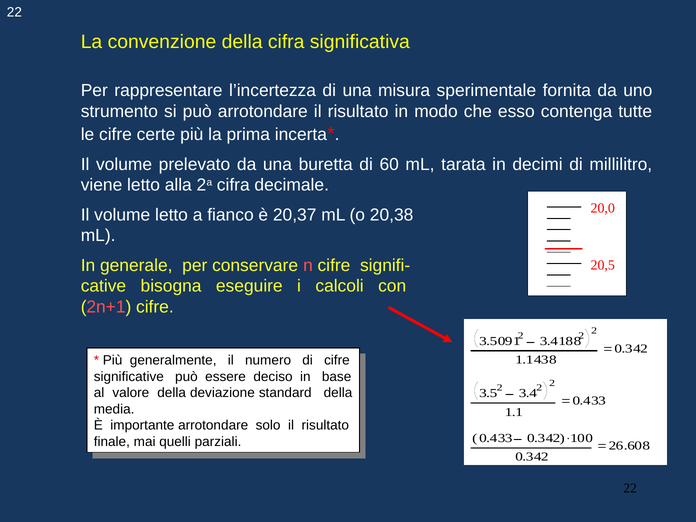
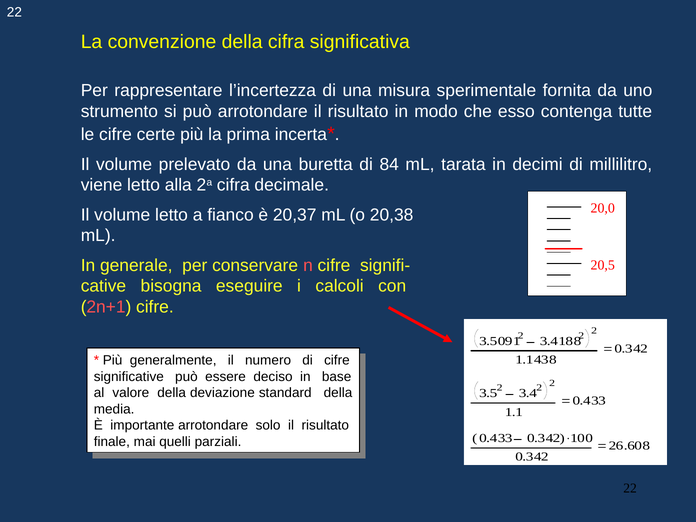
60: 60 -> 84 (389, 164)
